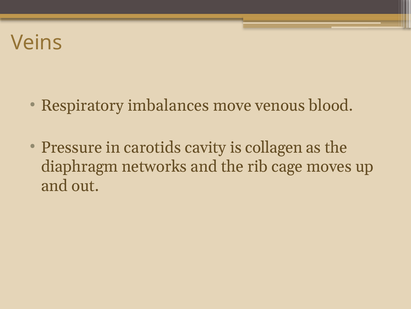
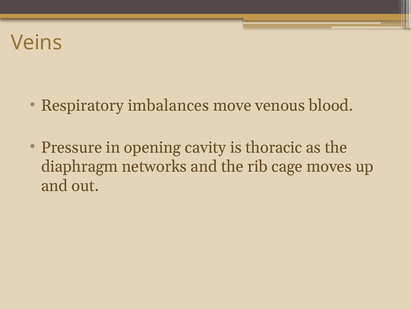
carotids: carotids -> opening (153, 147)
collagen: collagen -> thoracic (274, 147)
